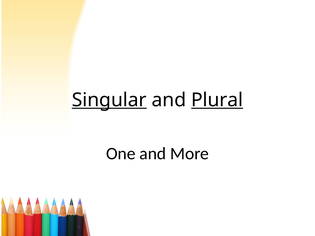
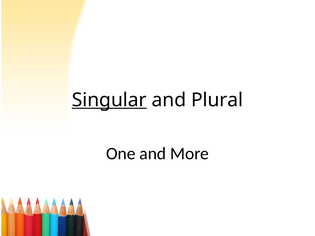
Plural underline: present -> none (217, 100)
